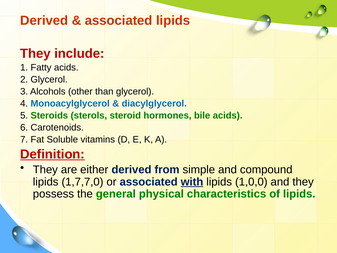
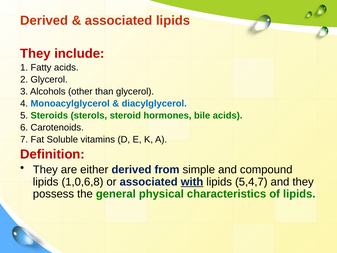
Definition underline: present -> none (53, 154)
1,7,7,0: 1,7,7,0 -> 1,0,6,8 (82, 182)
1,0,0: 1,0,0 -> 5,4,7 (251, 182)
